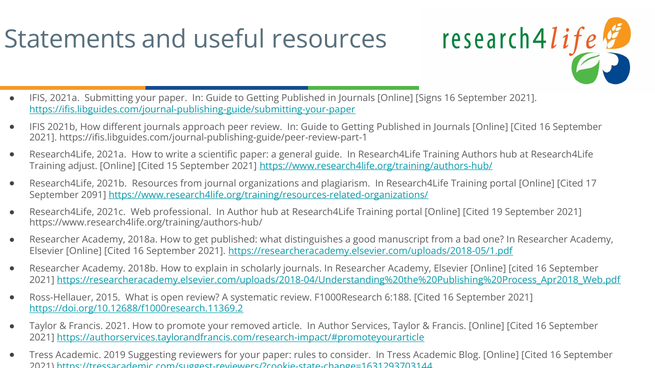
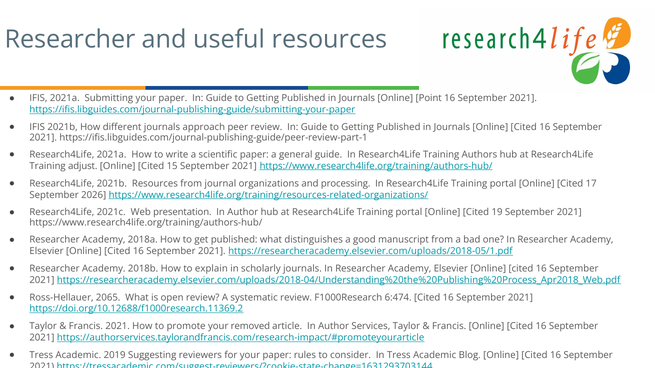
Statements: Statements -> Researcher (70, 39)
Signs: Signs -> Point (429, 98)
plagiarism: plagiarism -> processing (346, 184)
2091: 2091 -> 2026 (94, 195)
professional: professional -> presentation (182, 213)
2015: 2015 -> 2065 (108, 298)
6:188: 6:188 -> 6:474 (398, 298)
